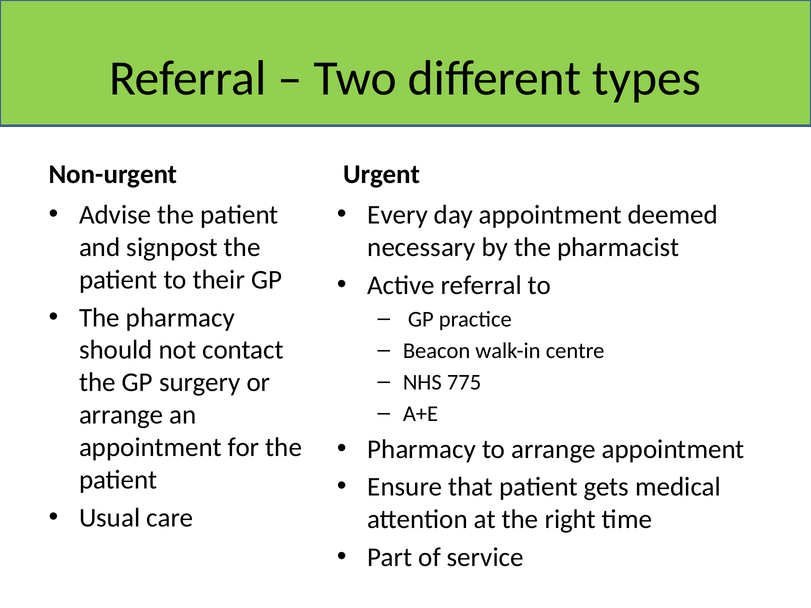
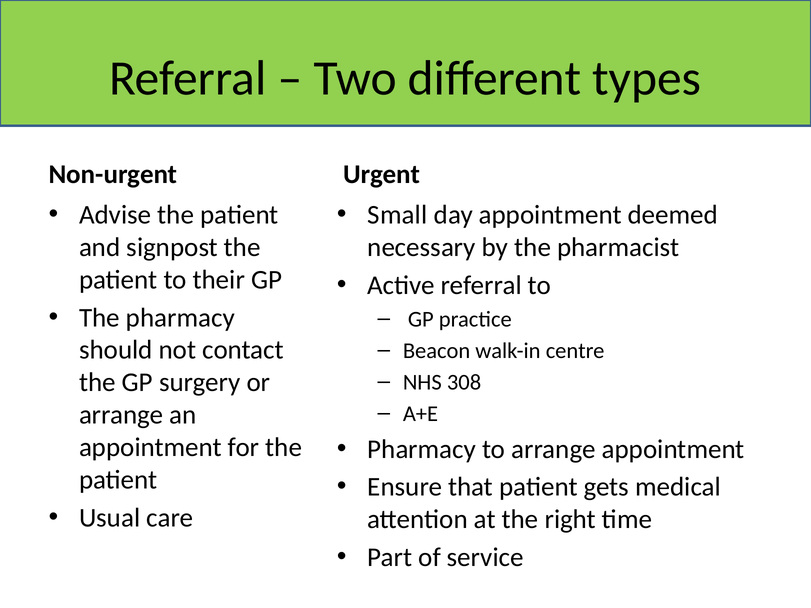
Every: Every -> Small (397, 215)
775: 775 -> 308 (464, 382)
